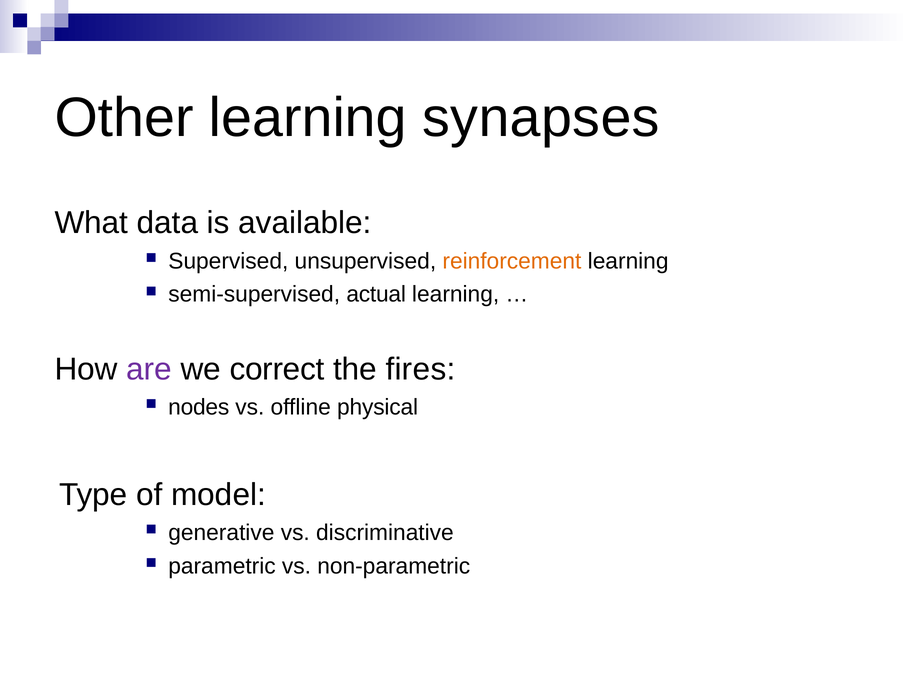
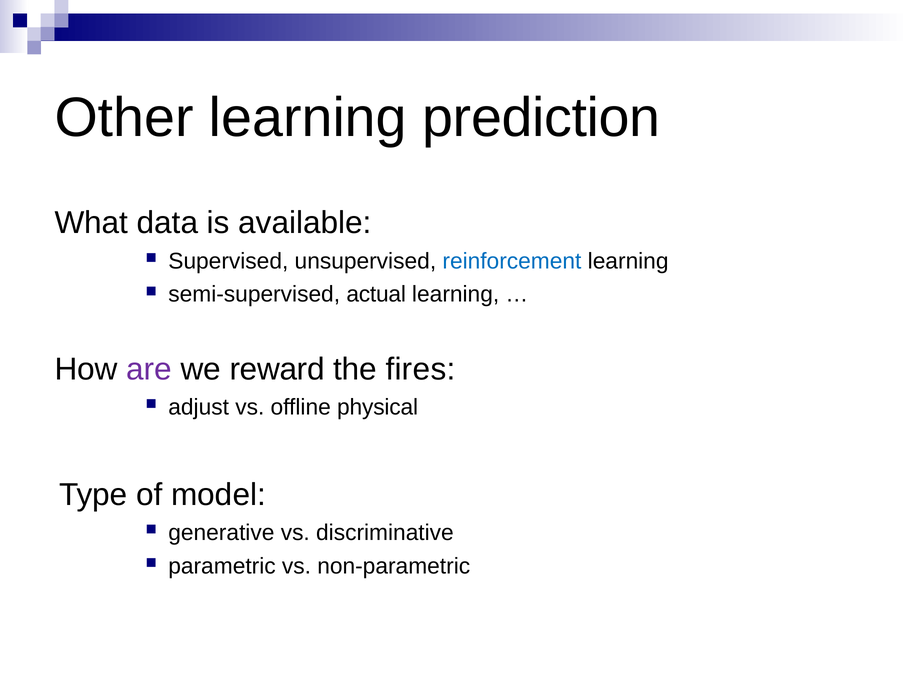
synapses: synapses -> prediction (541, 118)
reinforcement colour: orange -> blue (512, 261)
correct: correct -> reward (277, 369)
nodes: nodes -> adjust (199, 407)
